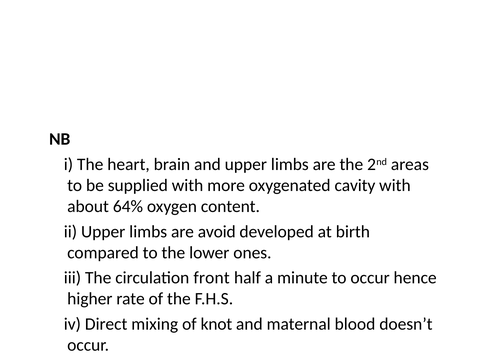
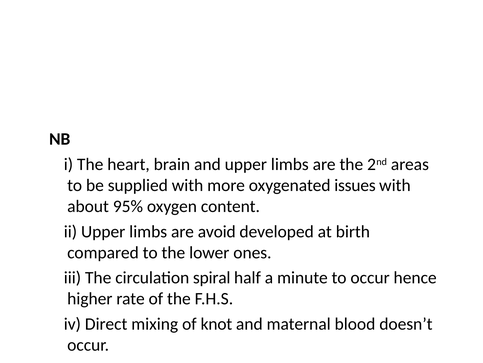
cavity: cavity -> issues (355, 185)
64%: 64% -> 95% (128, 206)
front: front -> spiral (212, 277)
